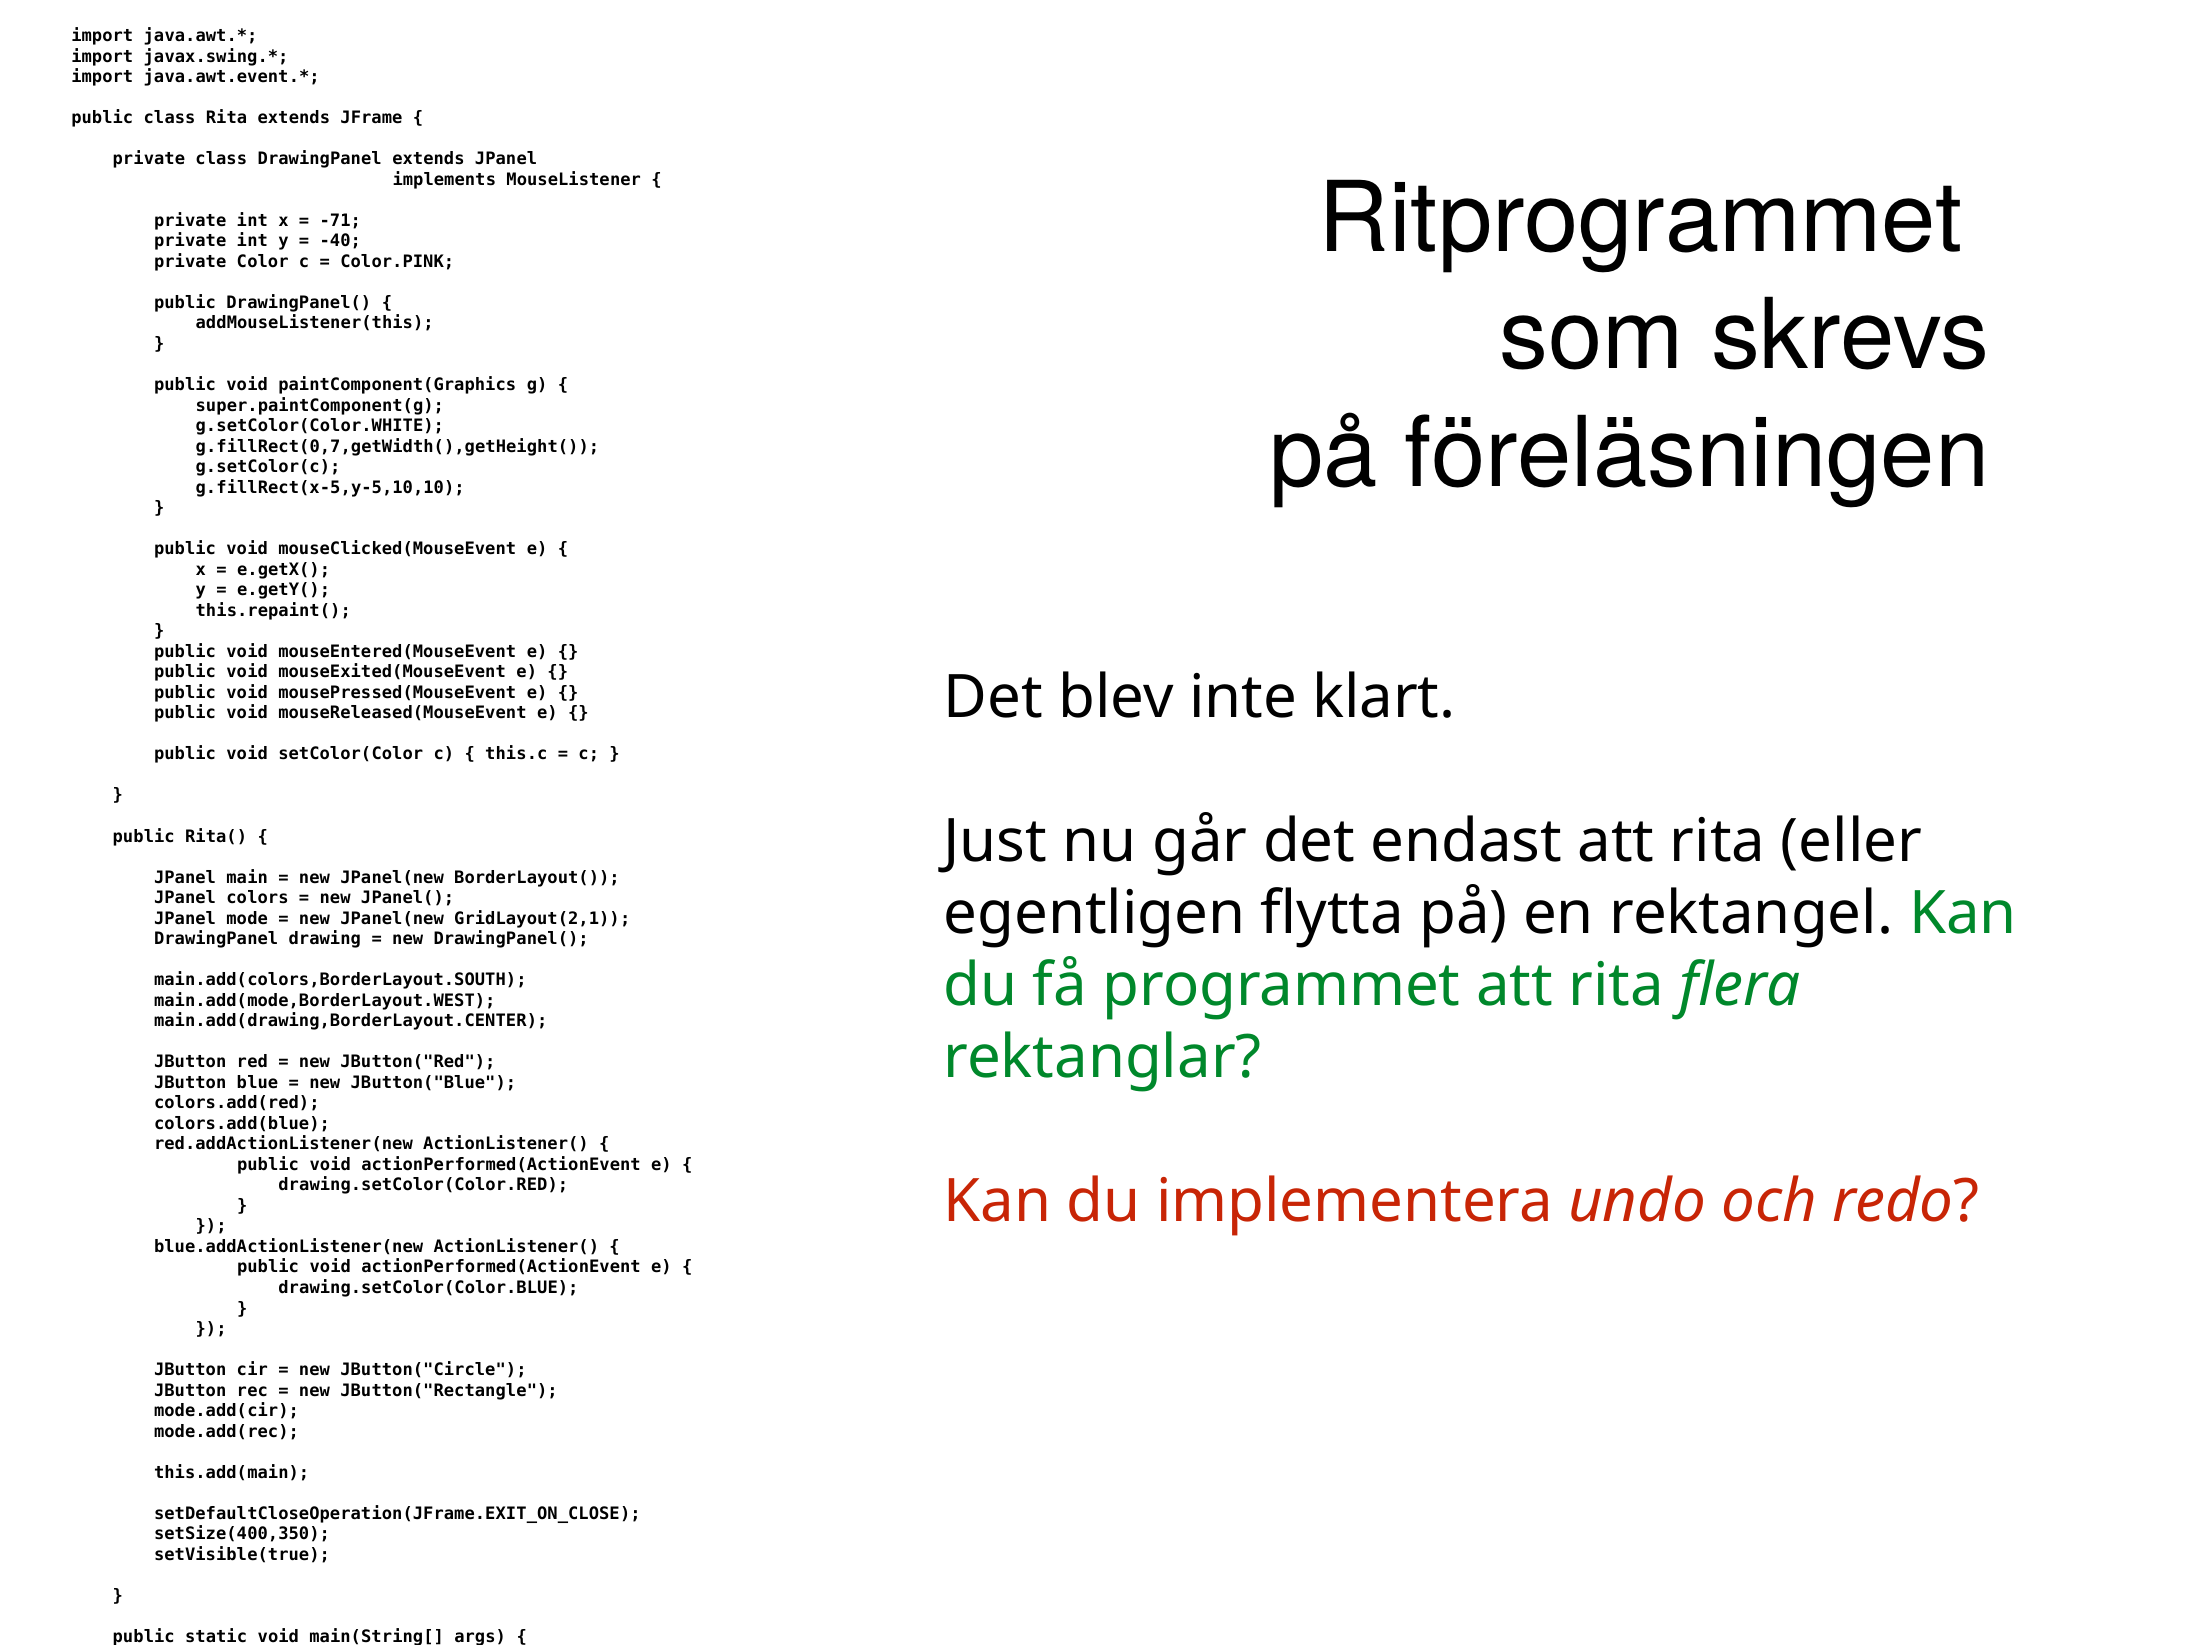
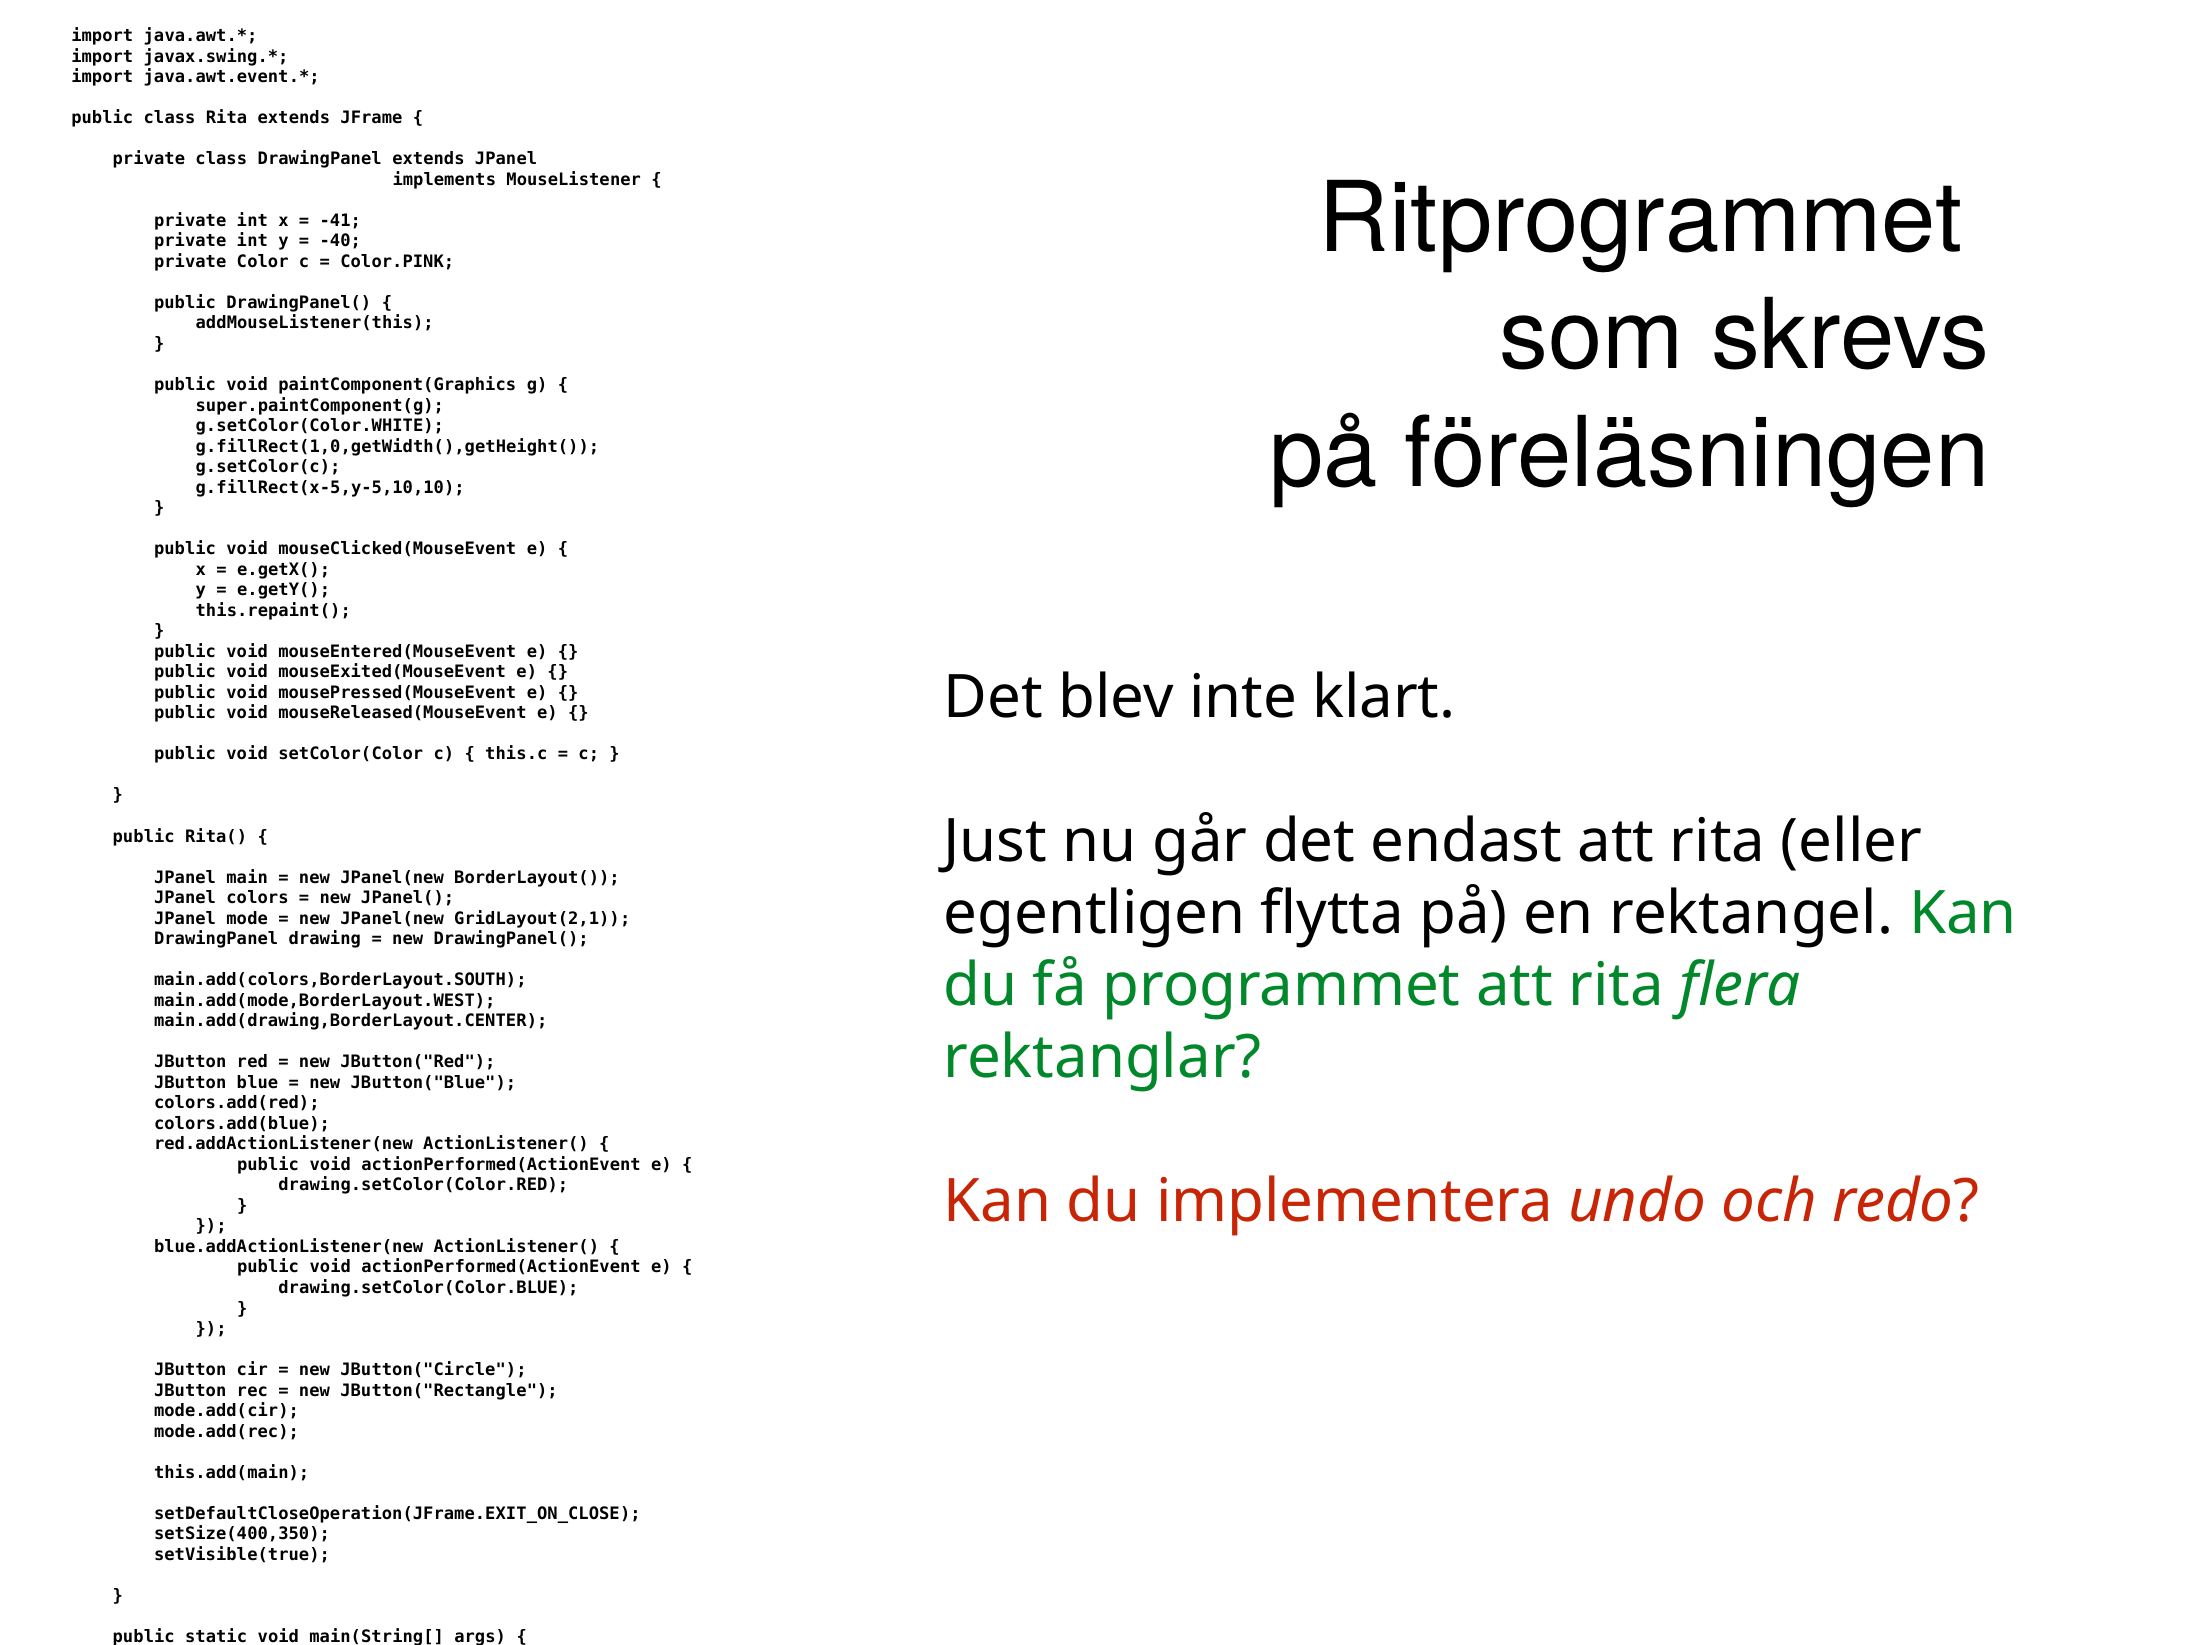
-71: -71 -> -41 (340, 221)
g.fillRect(0,7,getWidth(),getHeight(: g.fillRect(0,7,getWidth(),getHeight( -> g.fillRect(1,0,getWidth(),getHeight( (397, 446)
